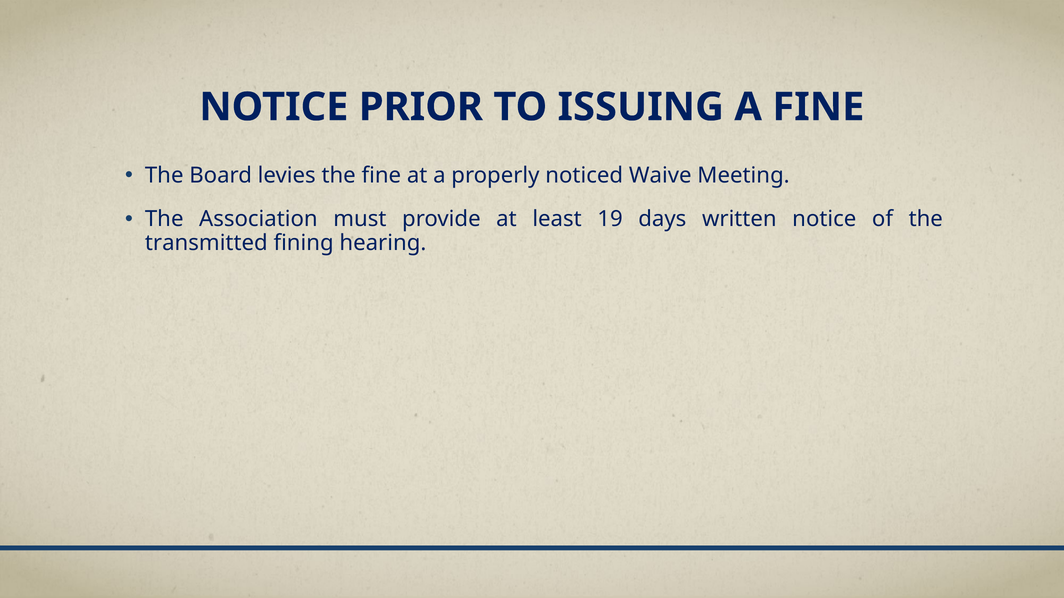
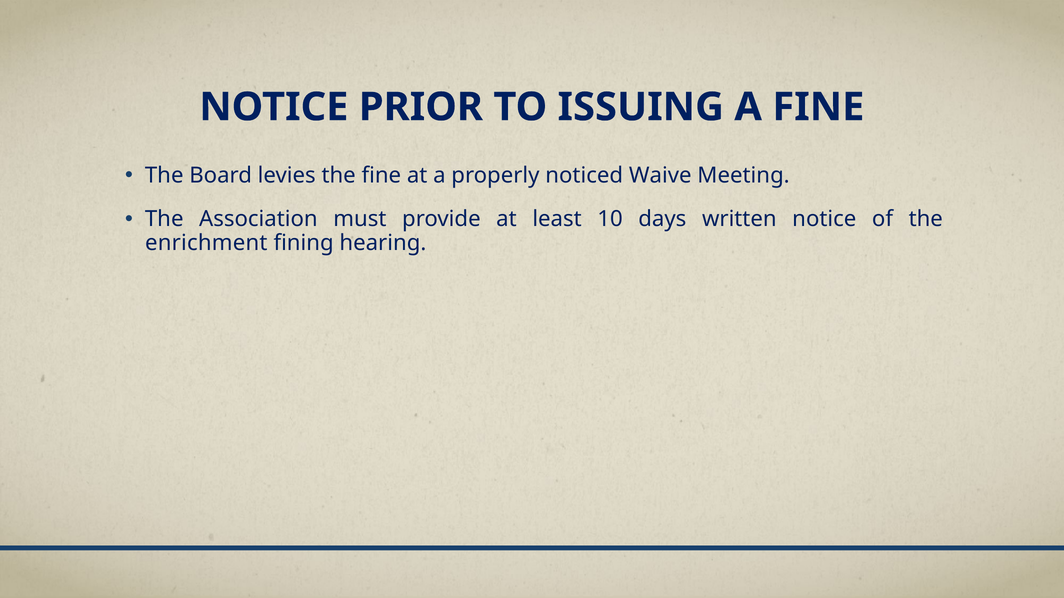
19: 19 -> 10 (610, 219)
transmitted: transmitted -> enrichment (206, 243)
